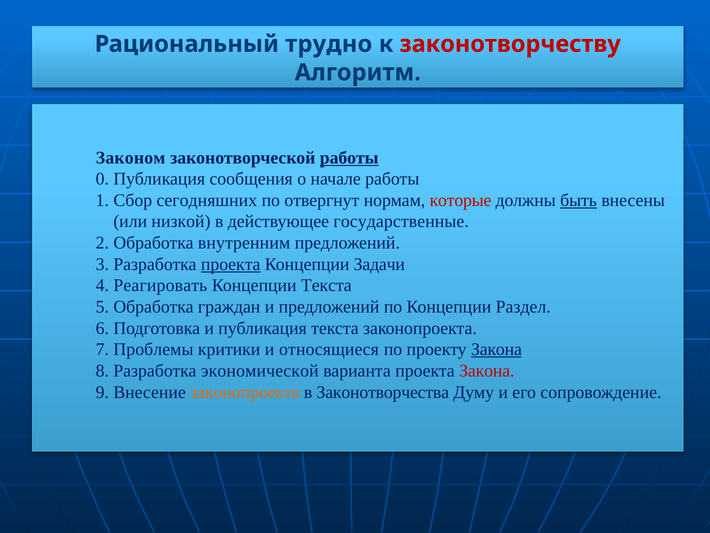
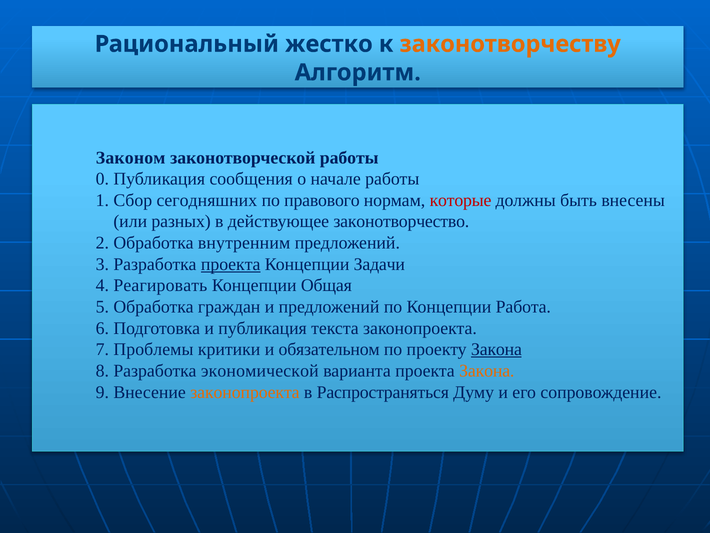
трудно: трудно -> жестко (329, 44)
законотворчеству colour: red -> orange (510, 44)
работы underline: present -> none (349, 158)
отвергнут: отвергнут -> правового (322, 200)
быть underline: present -> none (579, 200)
низкой: низкой -> разных (181, 221)
государственные: государственные -> законотворчество (401, 221)
Концепции Текста: Текста -> Общая (326, 285)
Раздел: Раздел -> Работа (523, 307)
относящиеся: относящиеся -> обязательном (329, 349)
Закона colour: red -> orange (487, 371)
Законотворчества: Законотворчества -> Распространяться (383, 392)
